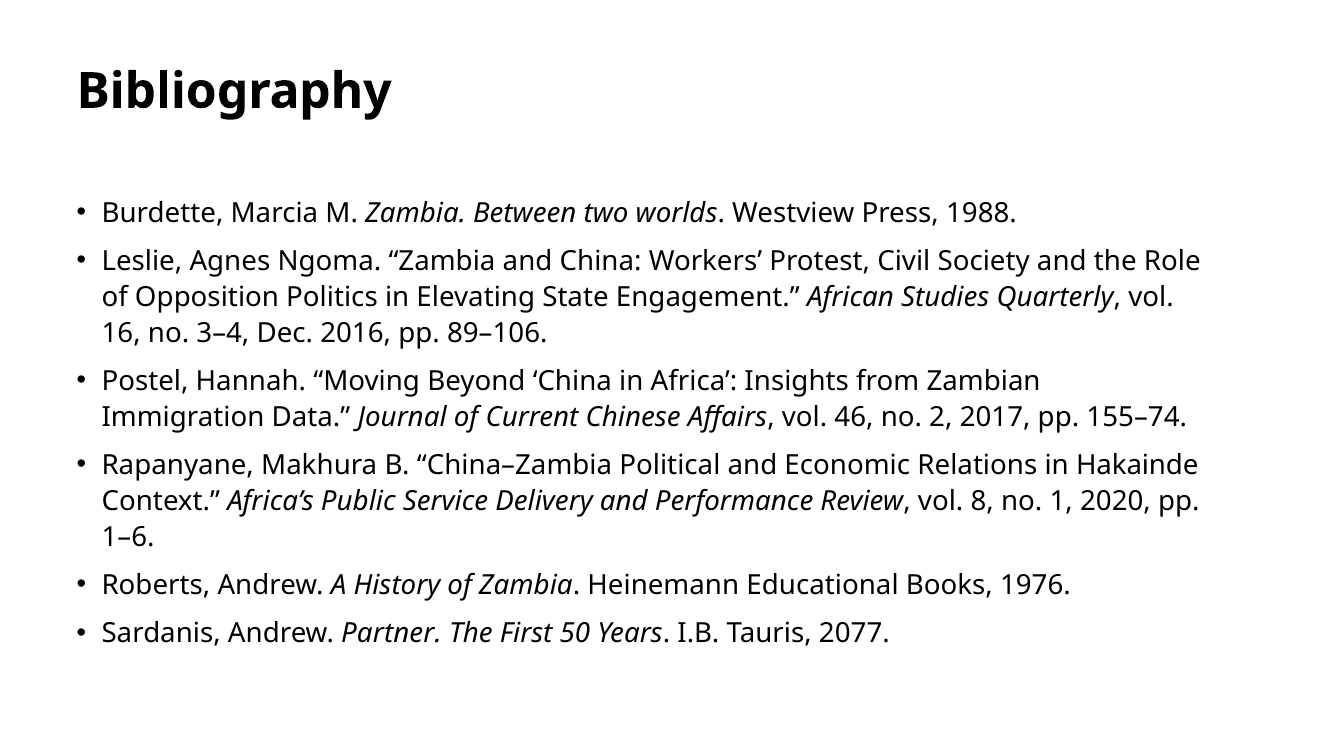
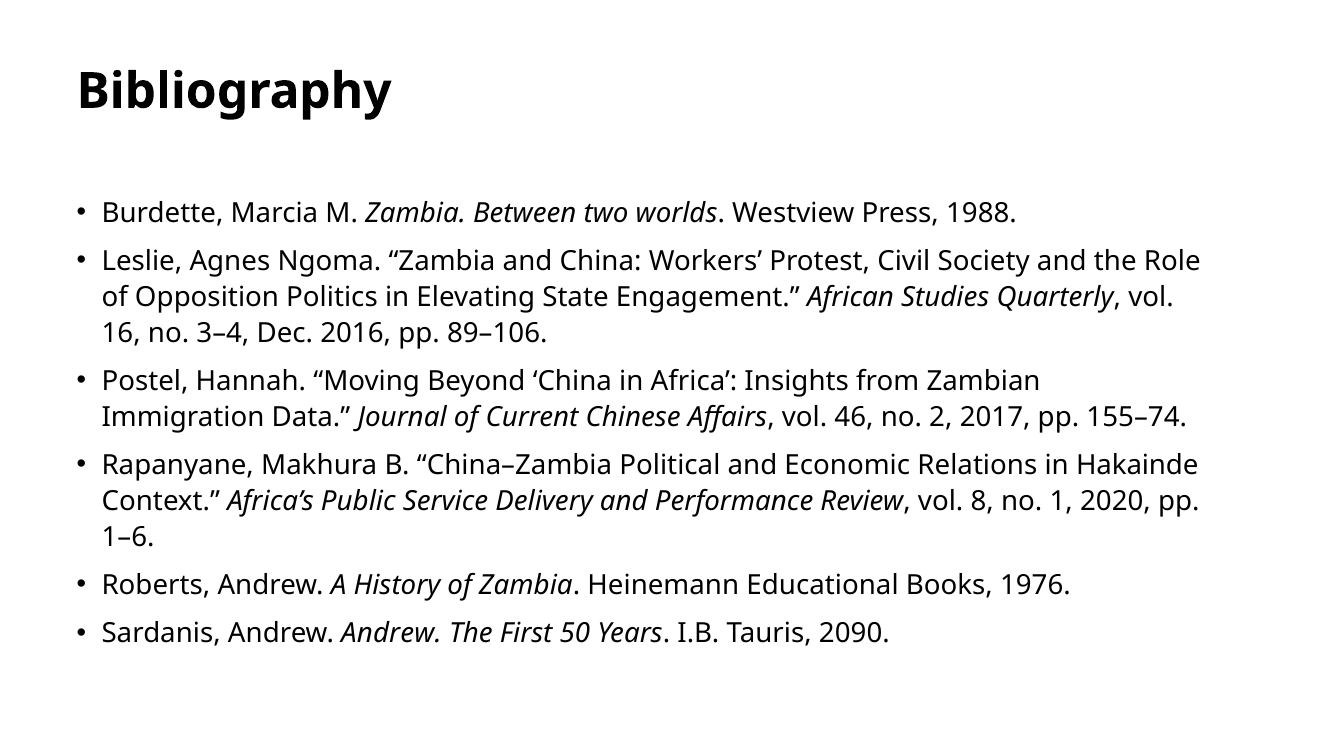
Andrew Partner: Partner -> Andrew (391, 634)
2077: 2077 -> 2090 (854, 634)
